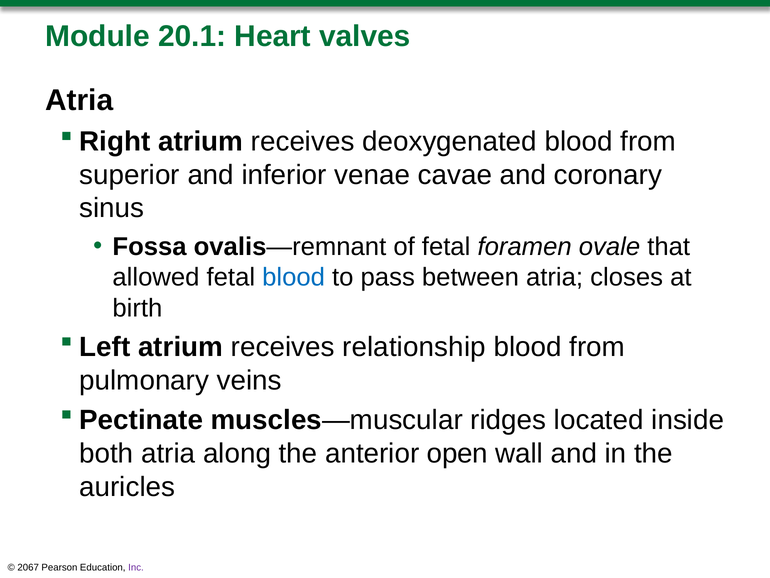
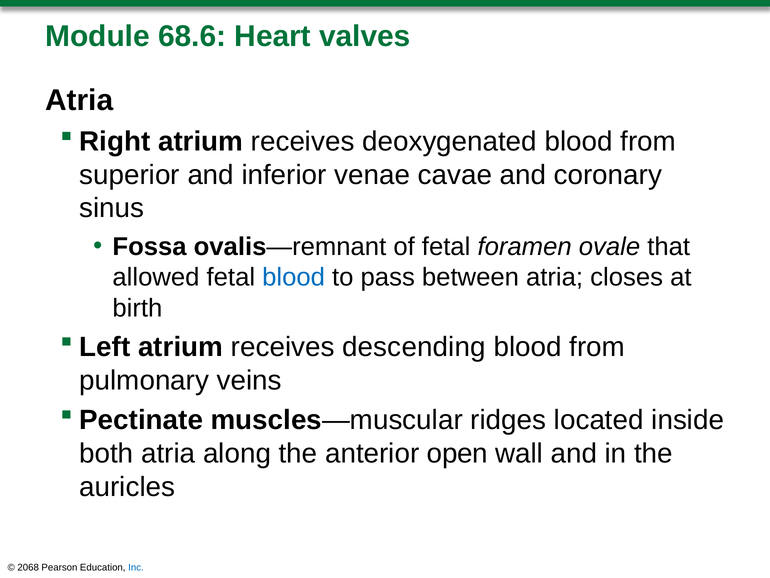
20.1: 20.1 -> 68.6 (192, 36)
relationship: relationship -> descending (414, 347)
2067: 2067 -> 2068 (28, 567)
Inc colour: purple -> blue (136, 567)
